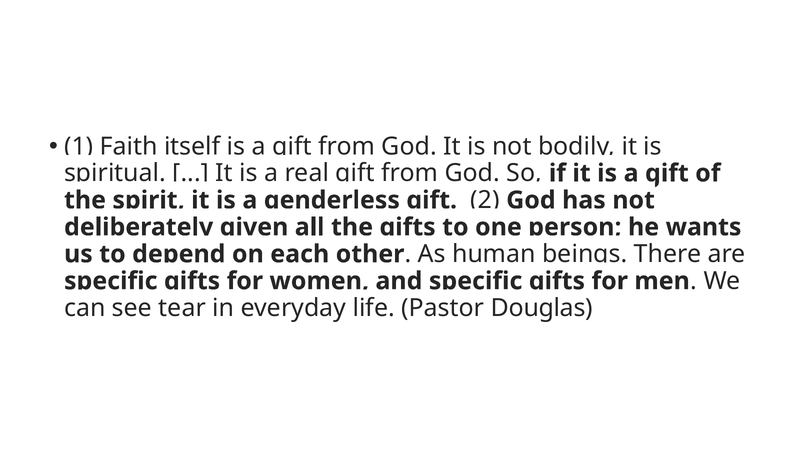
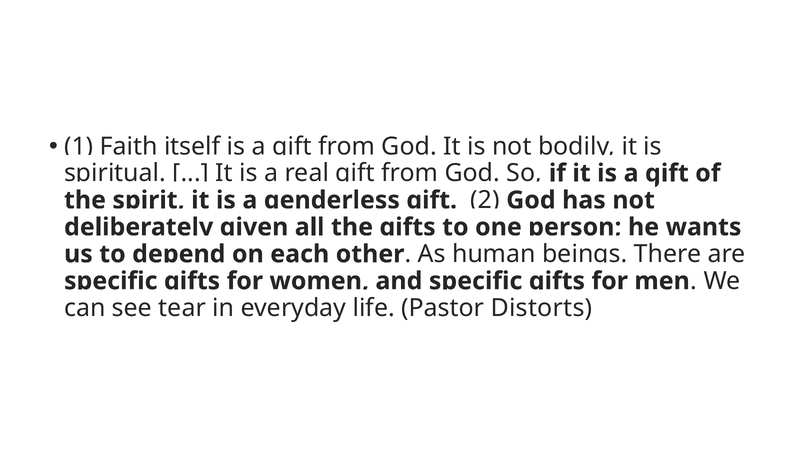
Douglas: Douglas -> Distorts (542, 308)
